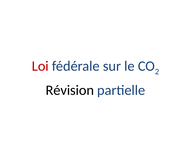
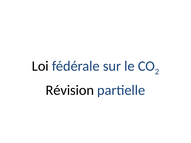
Loi colour: red -> black (40, 66)
